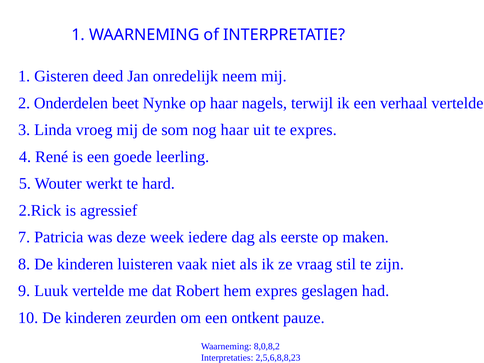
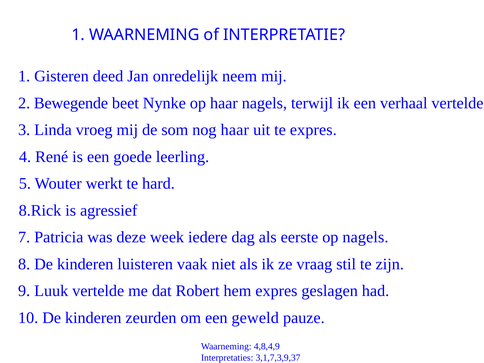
Onderdelen: Onderdelen -> Bewegende (71, 103)
2.Rick: 2.Rick -> 8.Rick (40, 210)
op maken: maken -> nagels (365, 237)
ontkent: ontkent -> geweld (255, 318)
8,0,8,2: 8,0,8,2 -> 4,8,4,9 (267, 346)
2,5,6,8,8,23: 2,5,6,8,8,23 -> 3,1,7,3,9,37 (278, 358)
